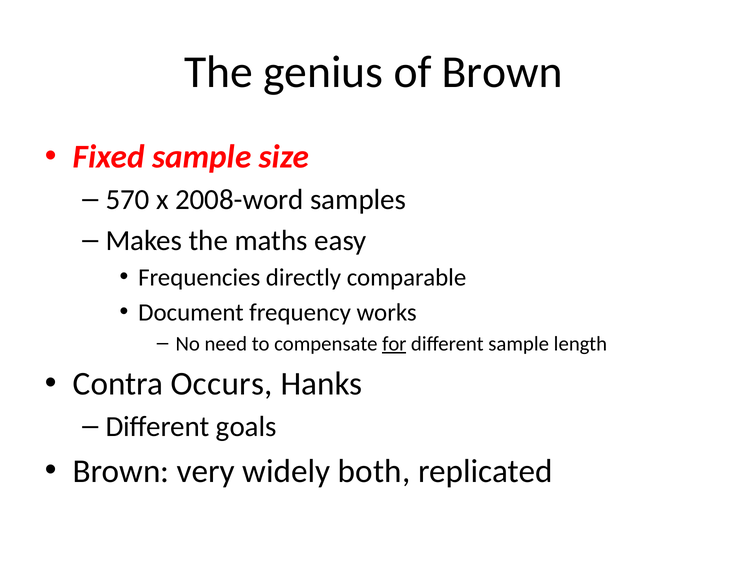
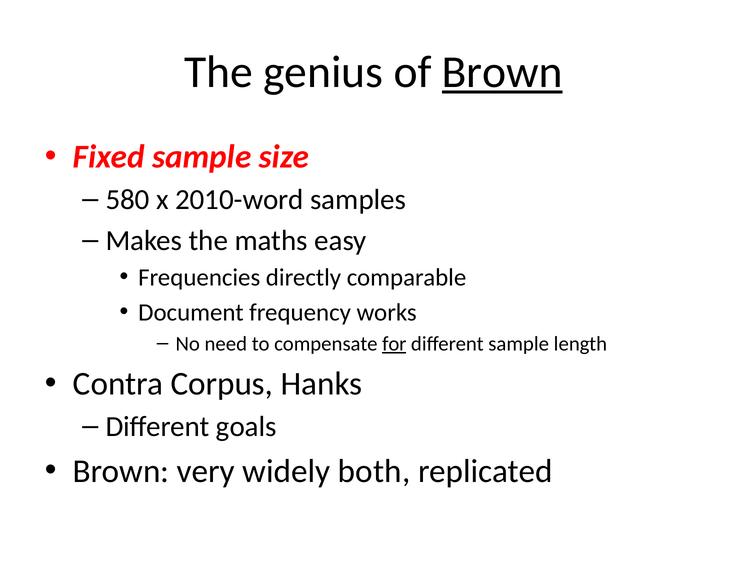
Brown underline: none -> present (502, 72)
570: 570 -> 580 (128, 200)
2008-word: 2008-word -> 2010-word (239, 200)
Occurs: Occurs -> Corpus (222, 383)
